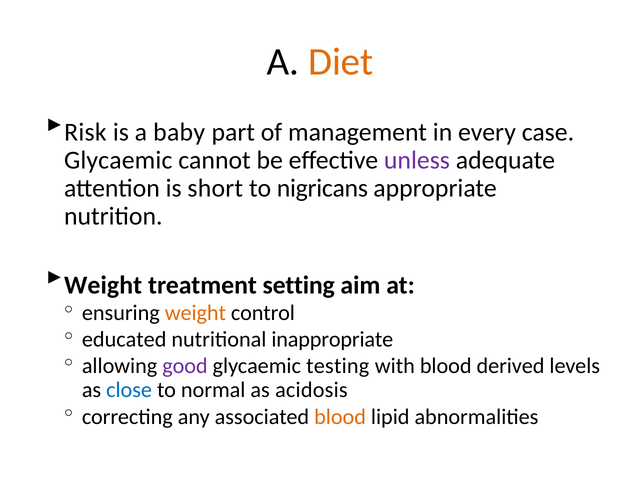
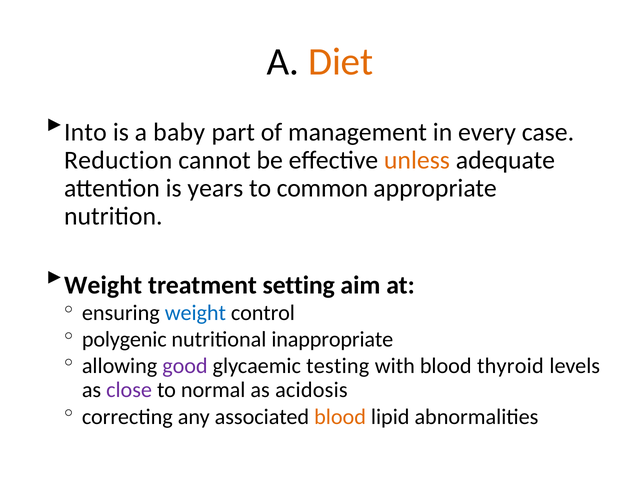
Risk: Risk -> Into (85, 132)
Glycaemic: Glycaemic -> Reduction (118, 160)
unless colour: purple -> orange (417, 160)
short: short -> years (215, 188)
nigricans: nigricans -> common (322, 188)
weight colour: orange -> blue (195, 313)
educated: educated -> polygenic (124, 340)
derived: derived -> thyroid (510, 366)
close colour: blue -> purple (129, 390)
